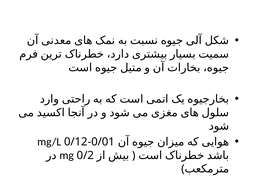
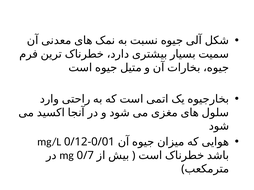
0/2: 0/2 -> 0/7 (85, 156)
